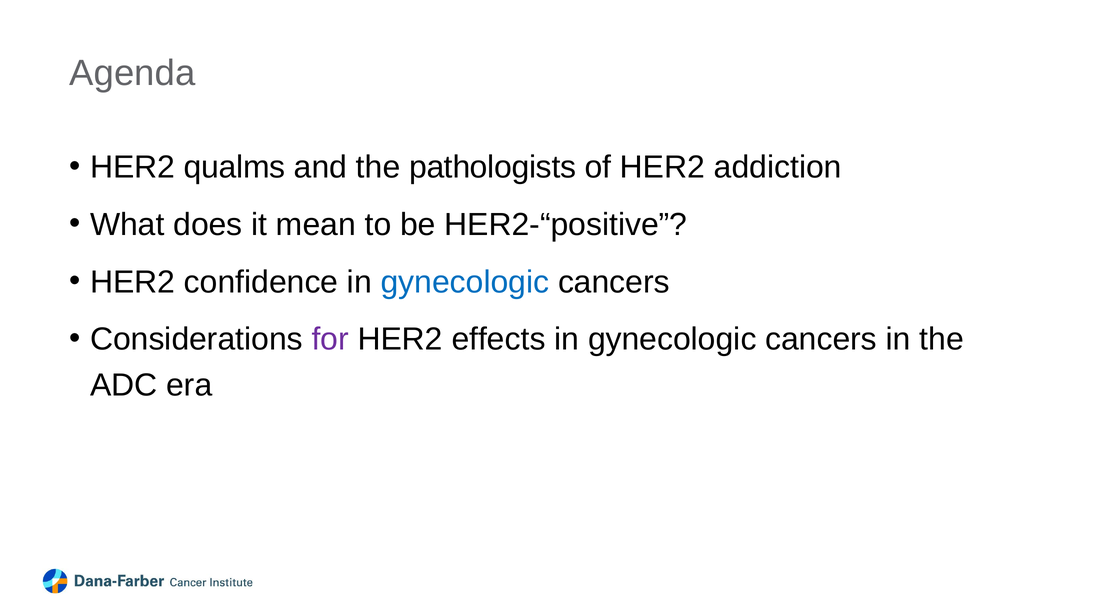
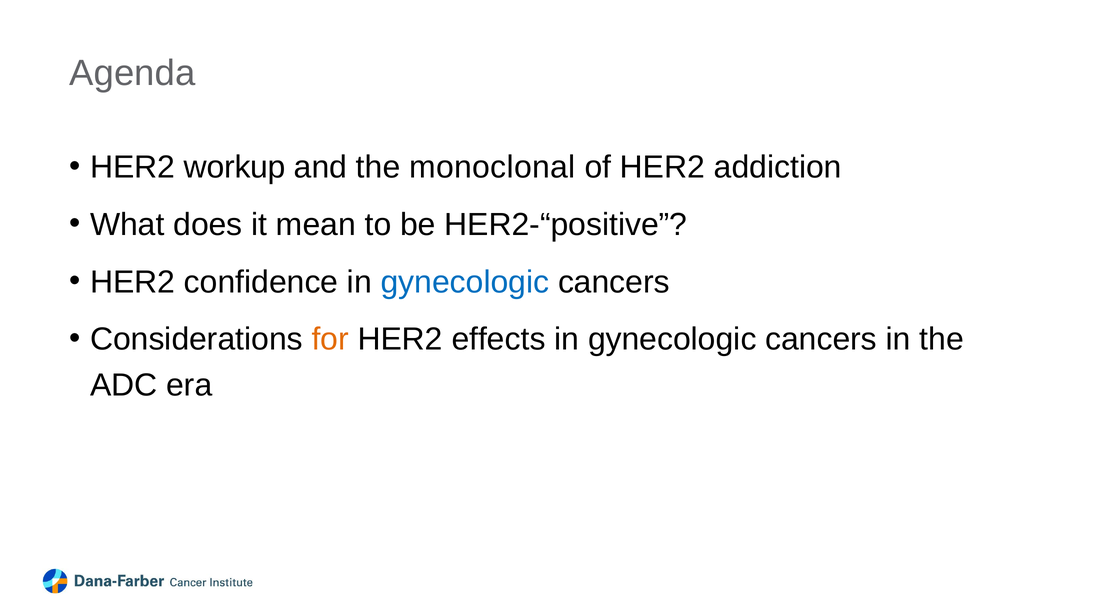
qualms: qualms -> workup (235, 168)
pathologists: pathologists -> monoclonal (492, 168)
for colour: purple -> orange (330, 340)
